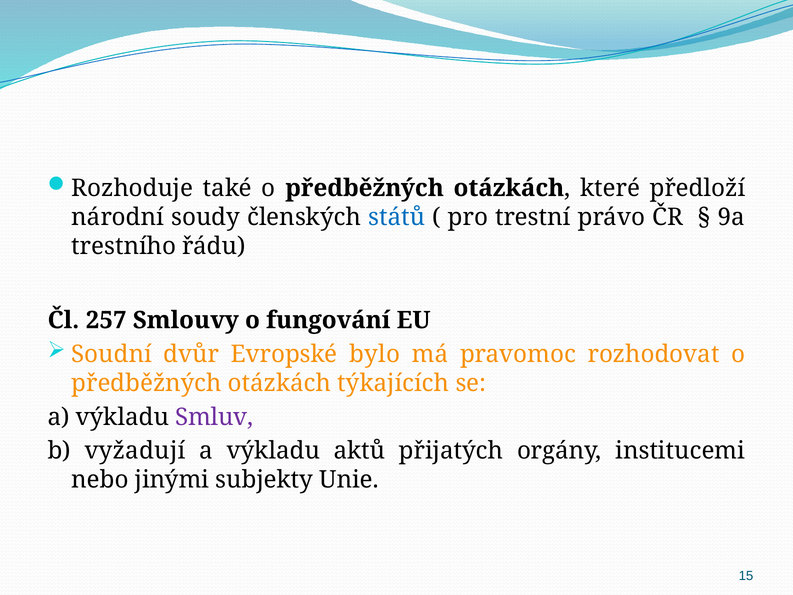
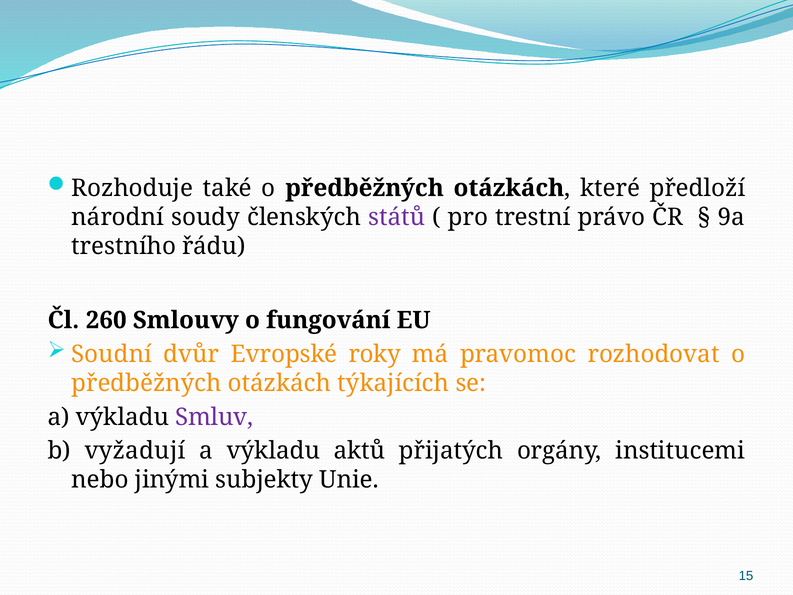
států colour: blue -> purple (397, 217)
257: 257 -> 260 (106, 320)
bylo: bylo -> roky (375, 354)
